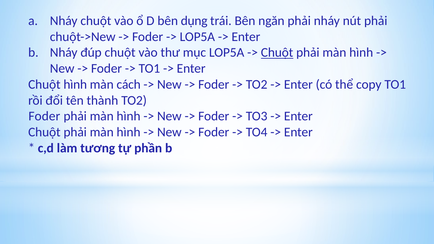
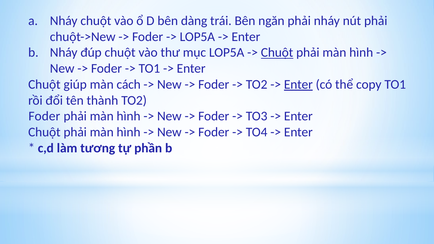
dụng: dụng -> dàng (194, 21)
Chuột hình: hình -> giúp (75, 84)
Enter underline: none -> present (298, 84)
